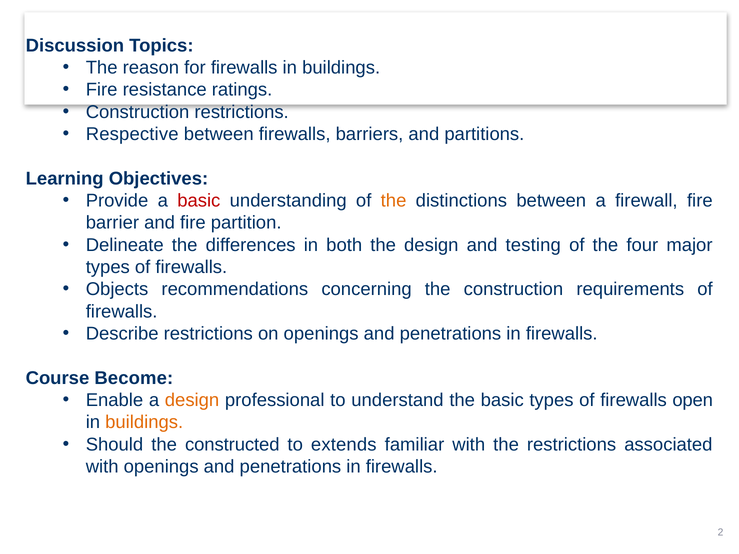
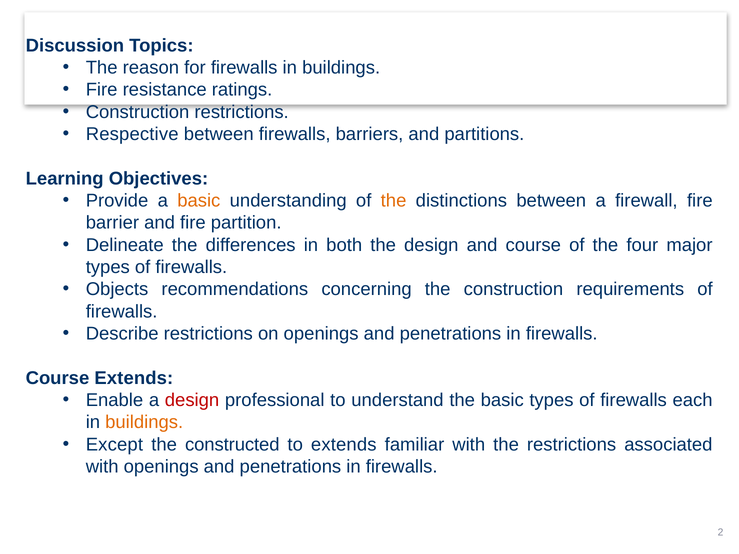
basic colour: red -> orange (199, 201)
and testing: testing -> course (533, 245)
Course Become: Become -> Extends (134, 378)
design colour: orange -> red (192, 400)
open: open -> each (693, 400)
Should: Should -> Except (114, 445)
